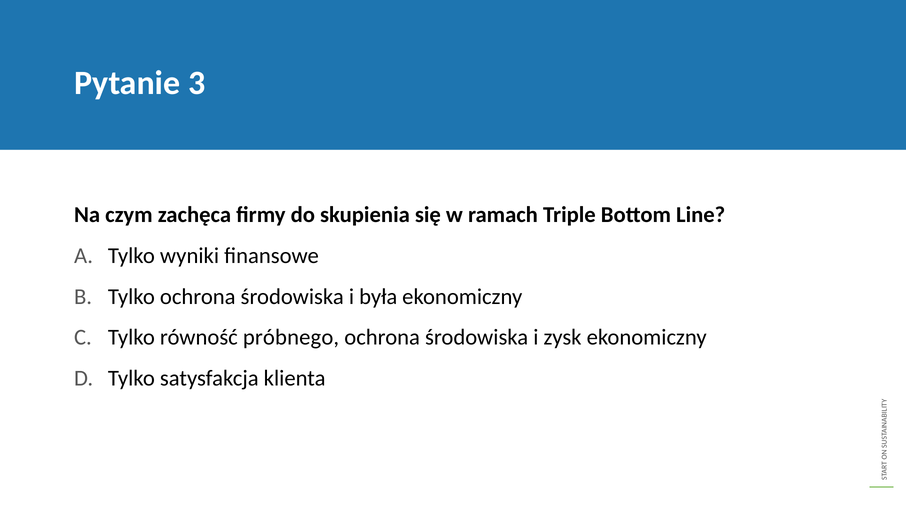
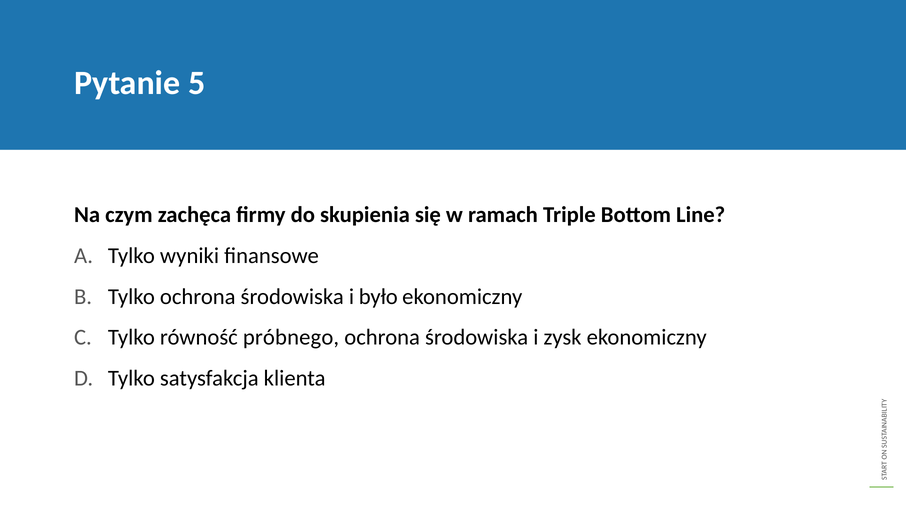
3: 3 -> 5 (197, 83)
była: była -> było (378, 296)
